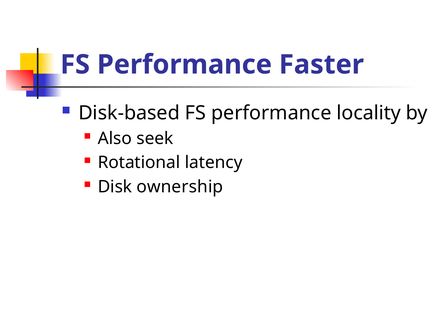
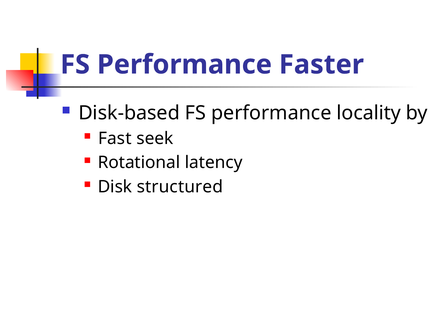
Also: Also -> Fast (115, 139)
ownership: ownership -> structured (180, 187)
